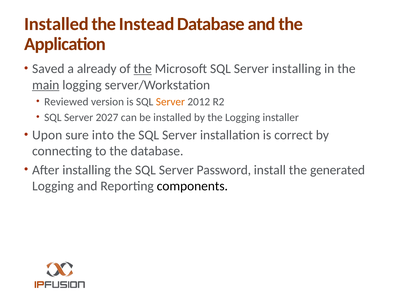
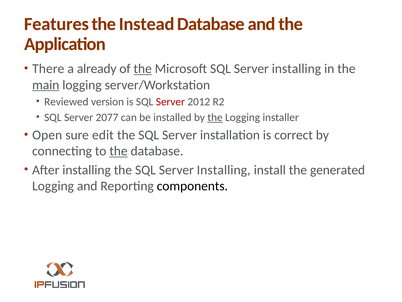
Installed: Installed -> Features (56, 24)
Saved: Saved -> There (48, 69)
Server colour: orange -> red (170, 102)
2027: 2027 -> 2077 (107, 117)
the underline: none -> present (215, 117)
Upon: Upon -> Open (47, 135)
into: into -> edit (103, 135)
the underline: none -> present (119, 151)
the SQL Server Password: Password -> Installing (224, 170)
